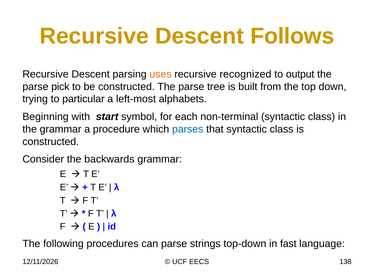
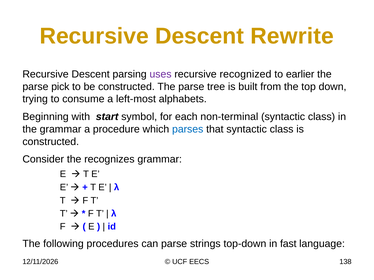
Follows: Follows -> Rewrite (292, 36)
uses colour: orange -> purple (161, 74)
output: output -> earlier (300, 74)
particular: particular -> consume (83, 99)
backwards: backwards -> recognizes (109, 160)
